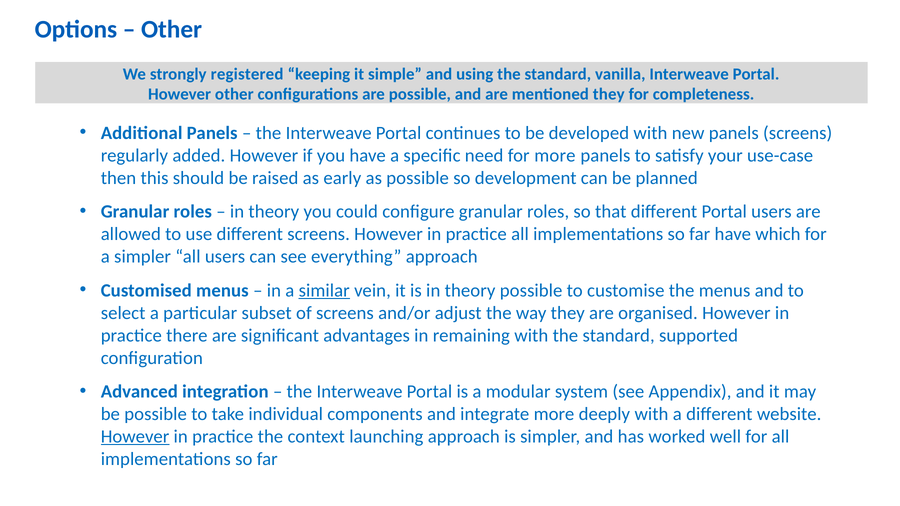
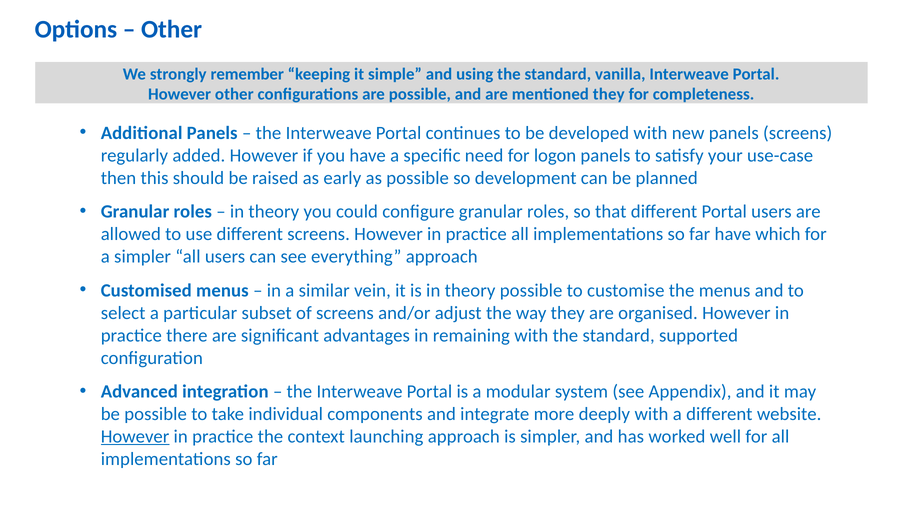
registered: registered -> remember (247, 74)
for more: more -> logon (555, 155)
similar underline: present -> none (324, 290)
